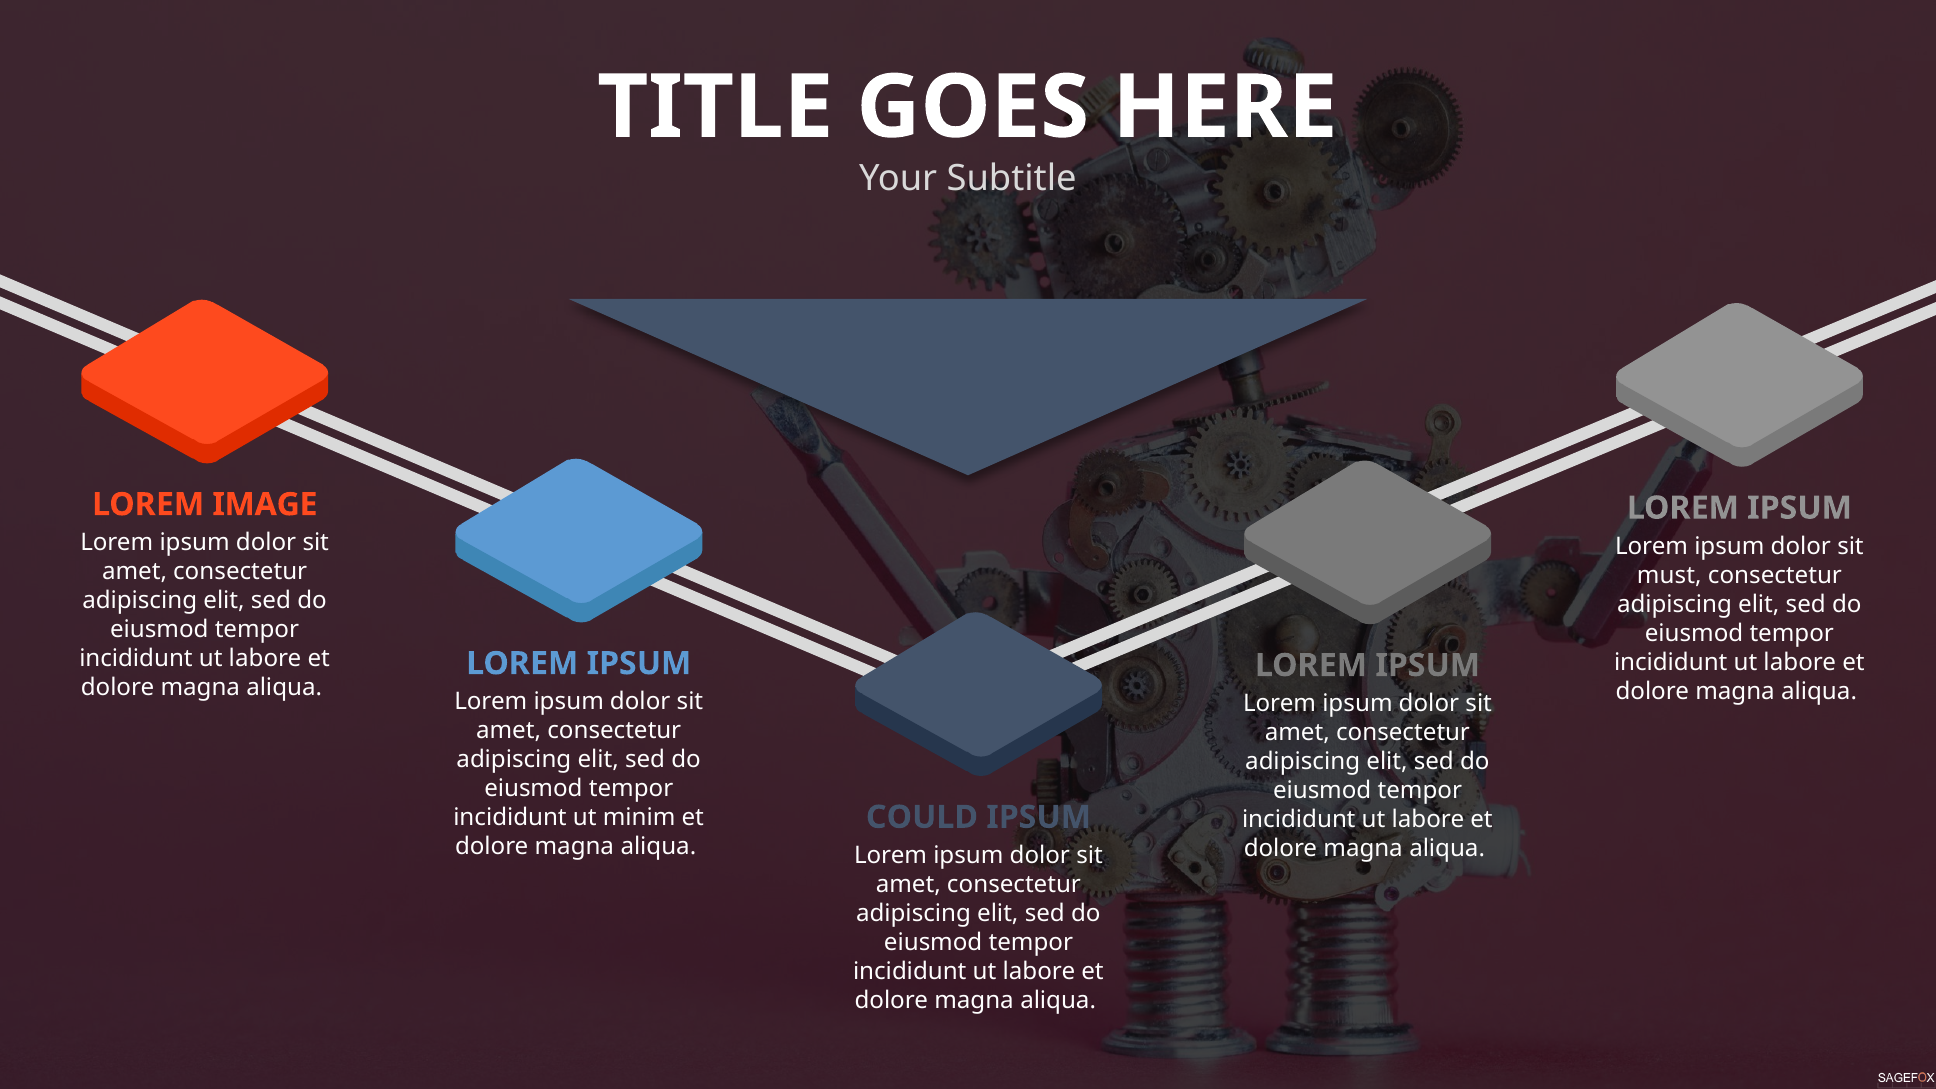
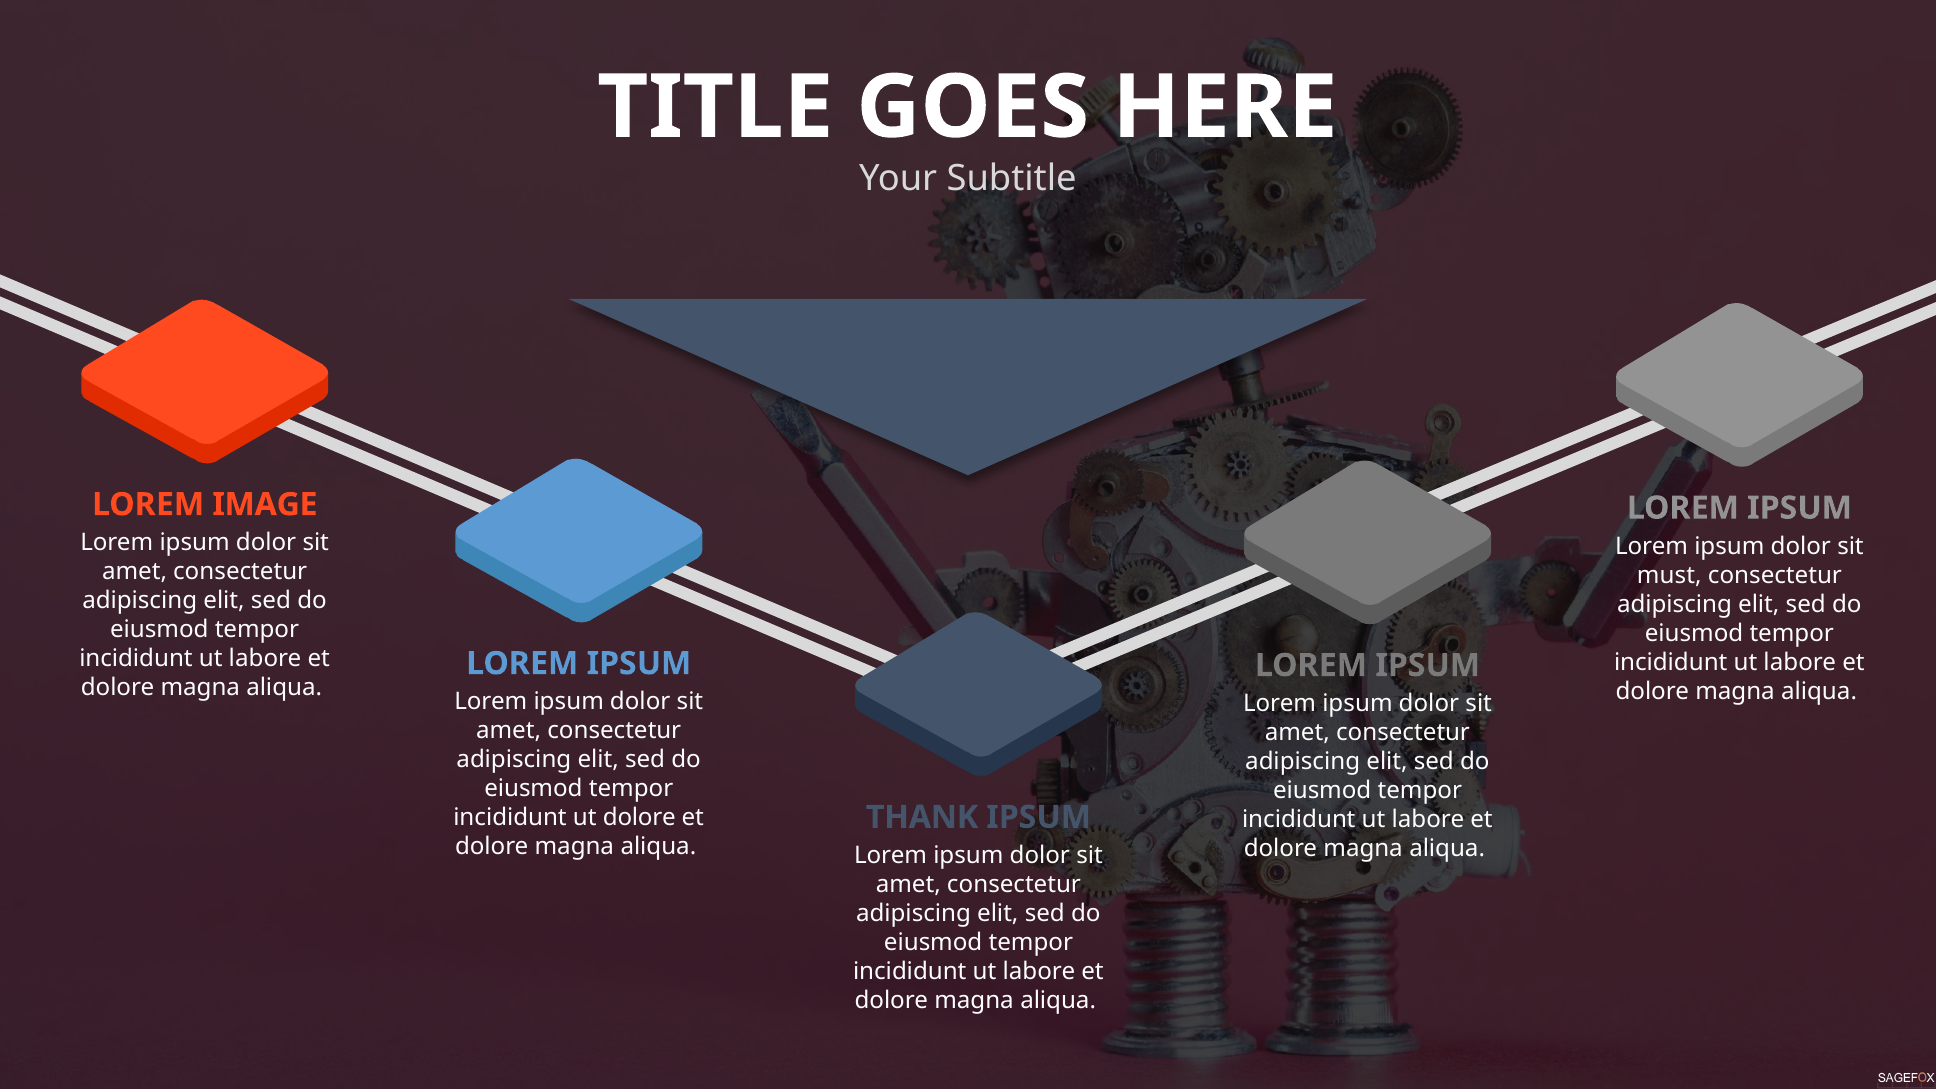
ut minim: minim -> dolore (639, 818)
COULD: COULD -> THANK (922, 817)
